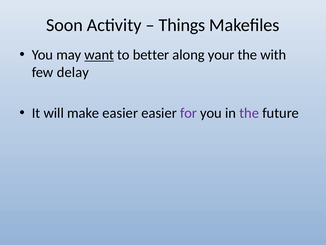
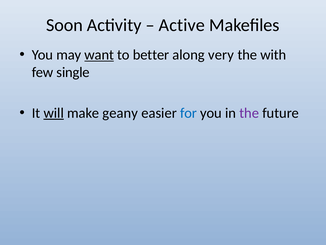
Things: Things -> Active (182, 25)
your: your -> very (221, 55)
delay: delay -> single (73, 72)
will underline: none -> present (54, 113)
make easier: easier -> geany (120, 113)
for colour: purple -> blue (189, 113)
